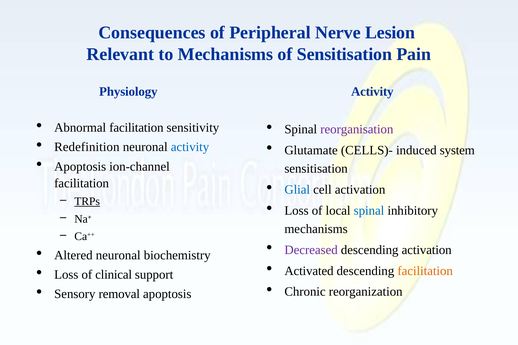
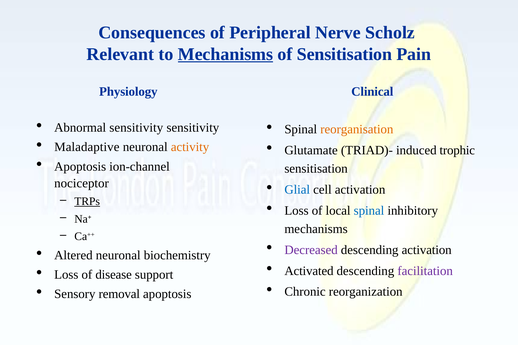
Lesion: Lesion -> Scholz (390, 33)
Mechanisms underline: none -> present (226, 54)
Activity: Activity -> Clinical (372, 92)
Abnormal facilitation: facilitation -> sensitivity (136, 128)
reorganisation colour: purple -> orange (357, 129)
Redefinition: Redefinition -> Maladaptive (87, 147)
activity colour: blue -> orange (190, 147)
CELLS)-: CELLS)- -> TRIAD)- (367, 150)
system: system -> trophic (457, 150)
facilitation: facilitation -> nociceptor (82, 184)
facilitation colour: orange -> purple (425, 271)
clinical: clinical -> disease (114, 275)
